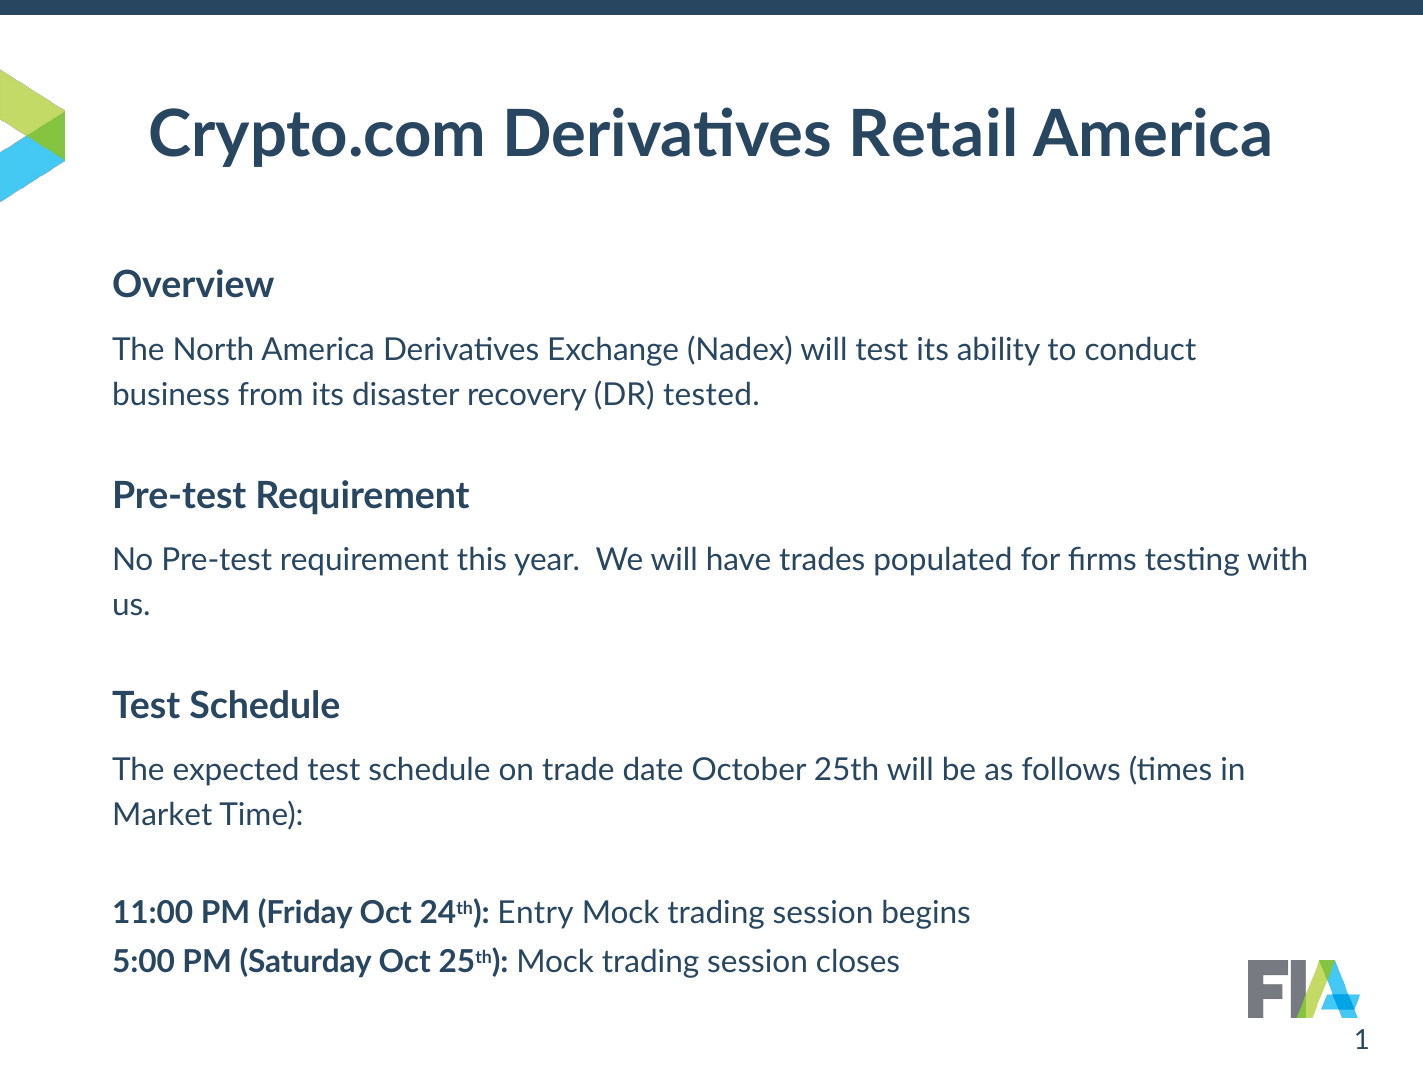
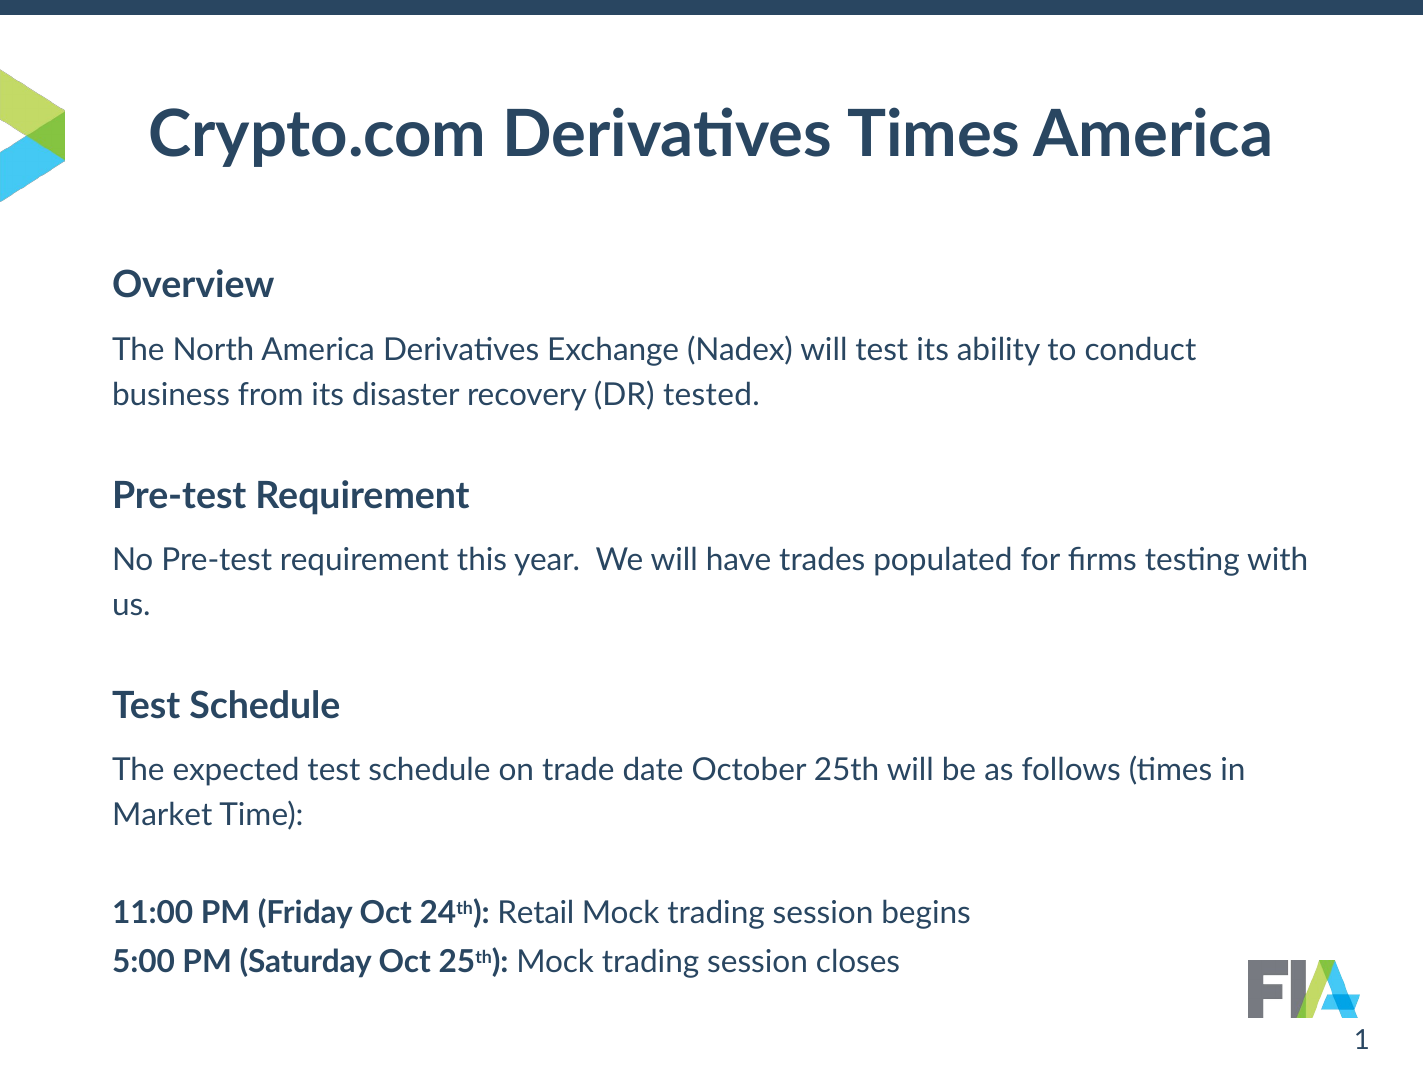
Derivatives Retail: Retail -> Times (934, 135)
Entry: Entry -> Retail (536, 913)
